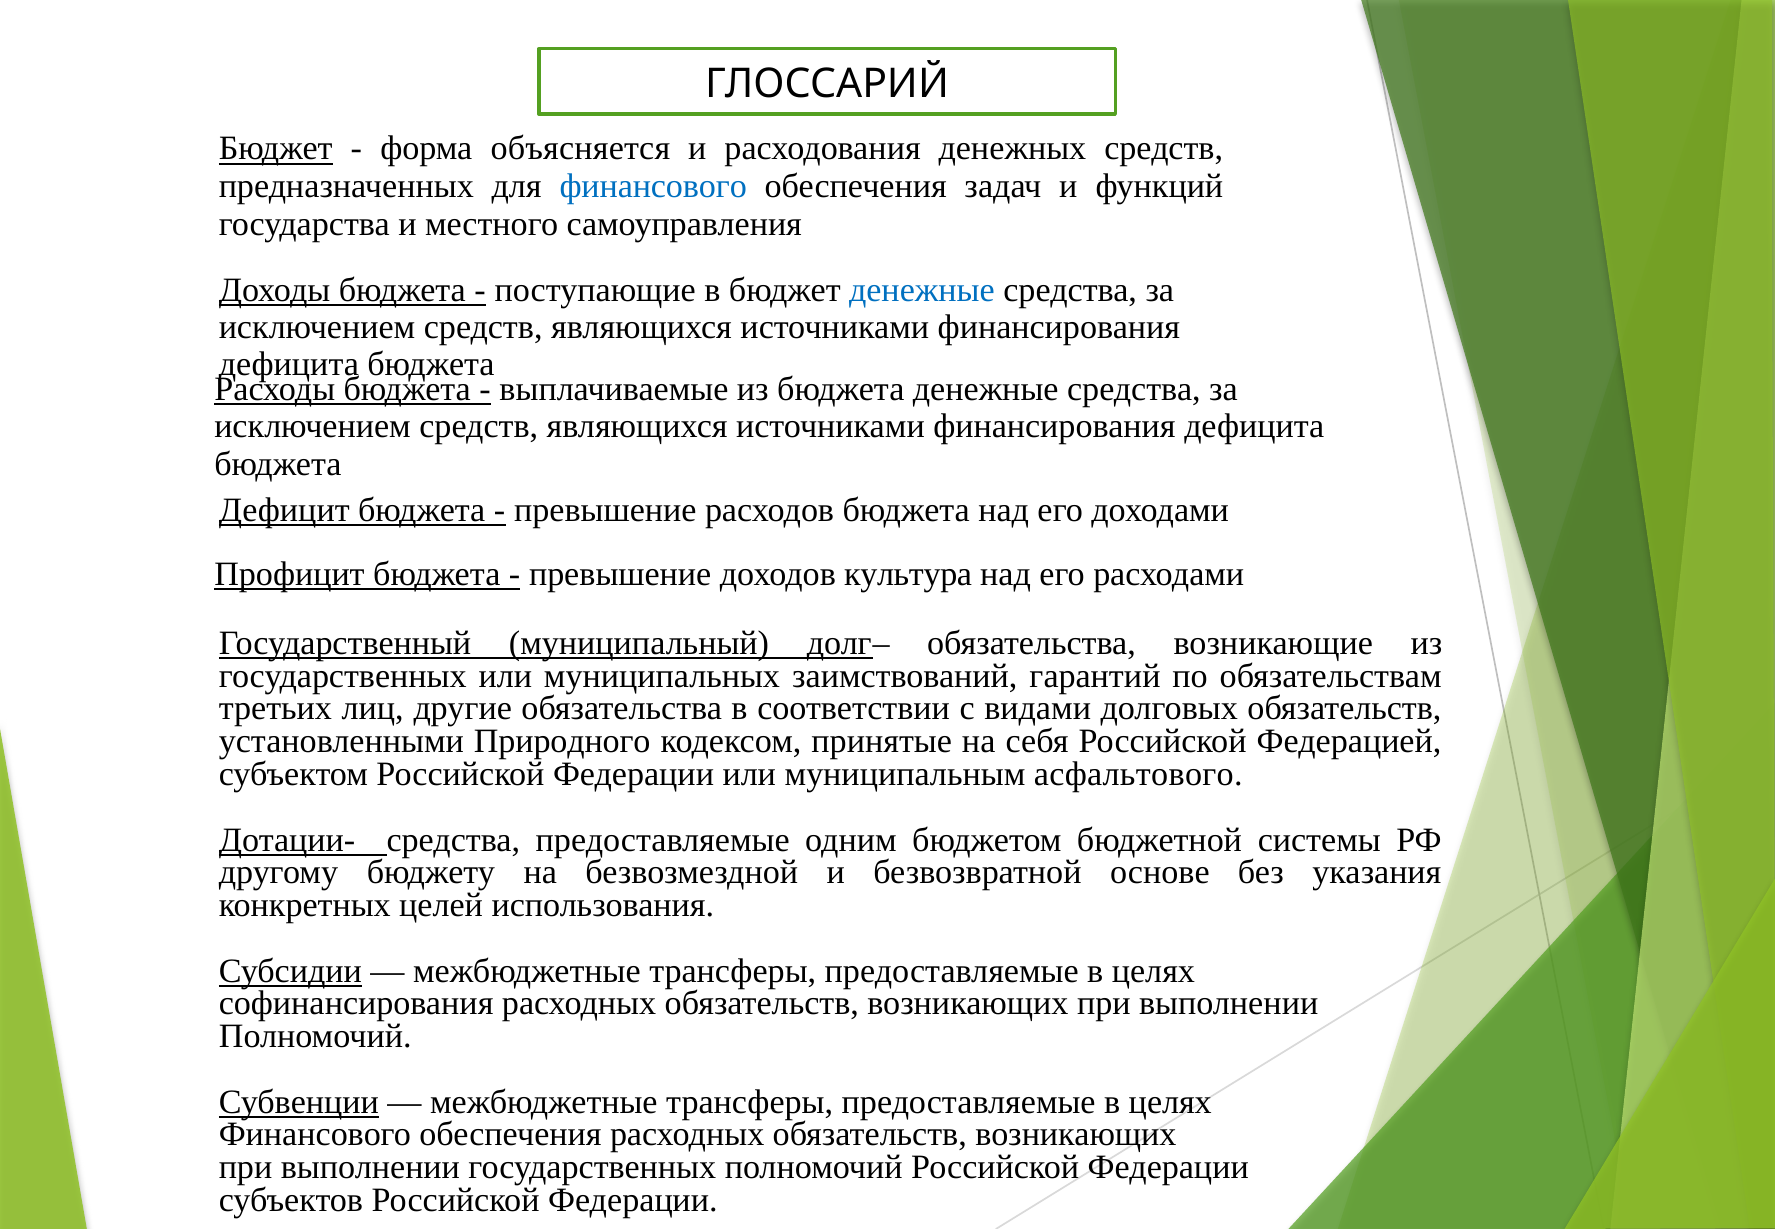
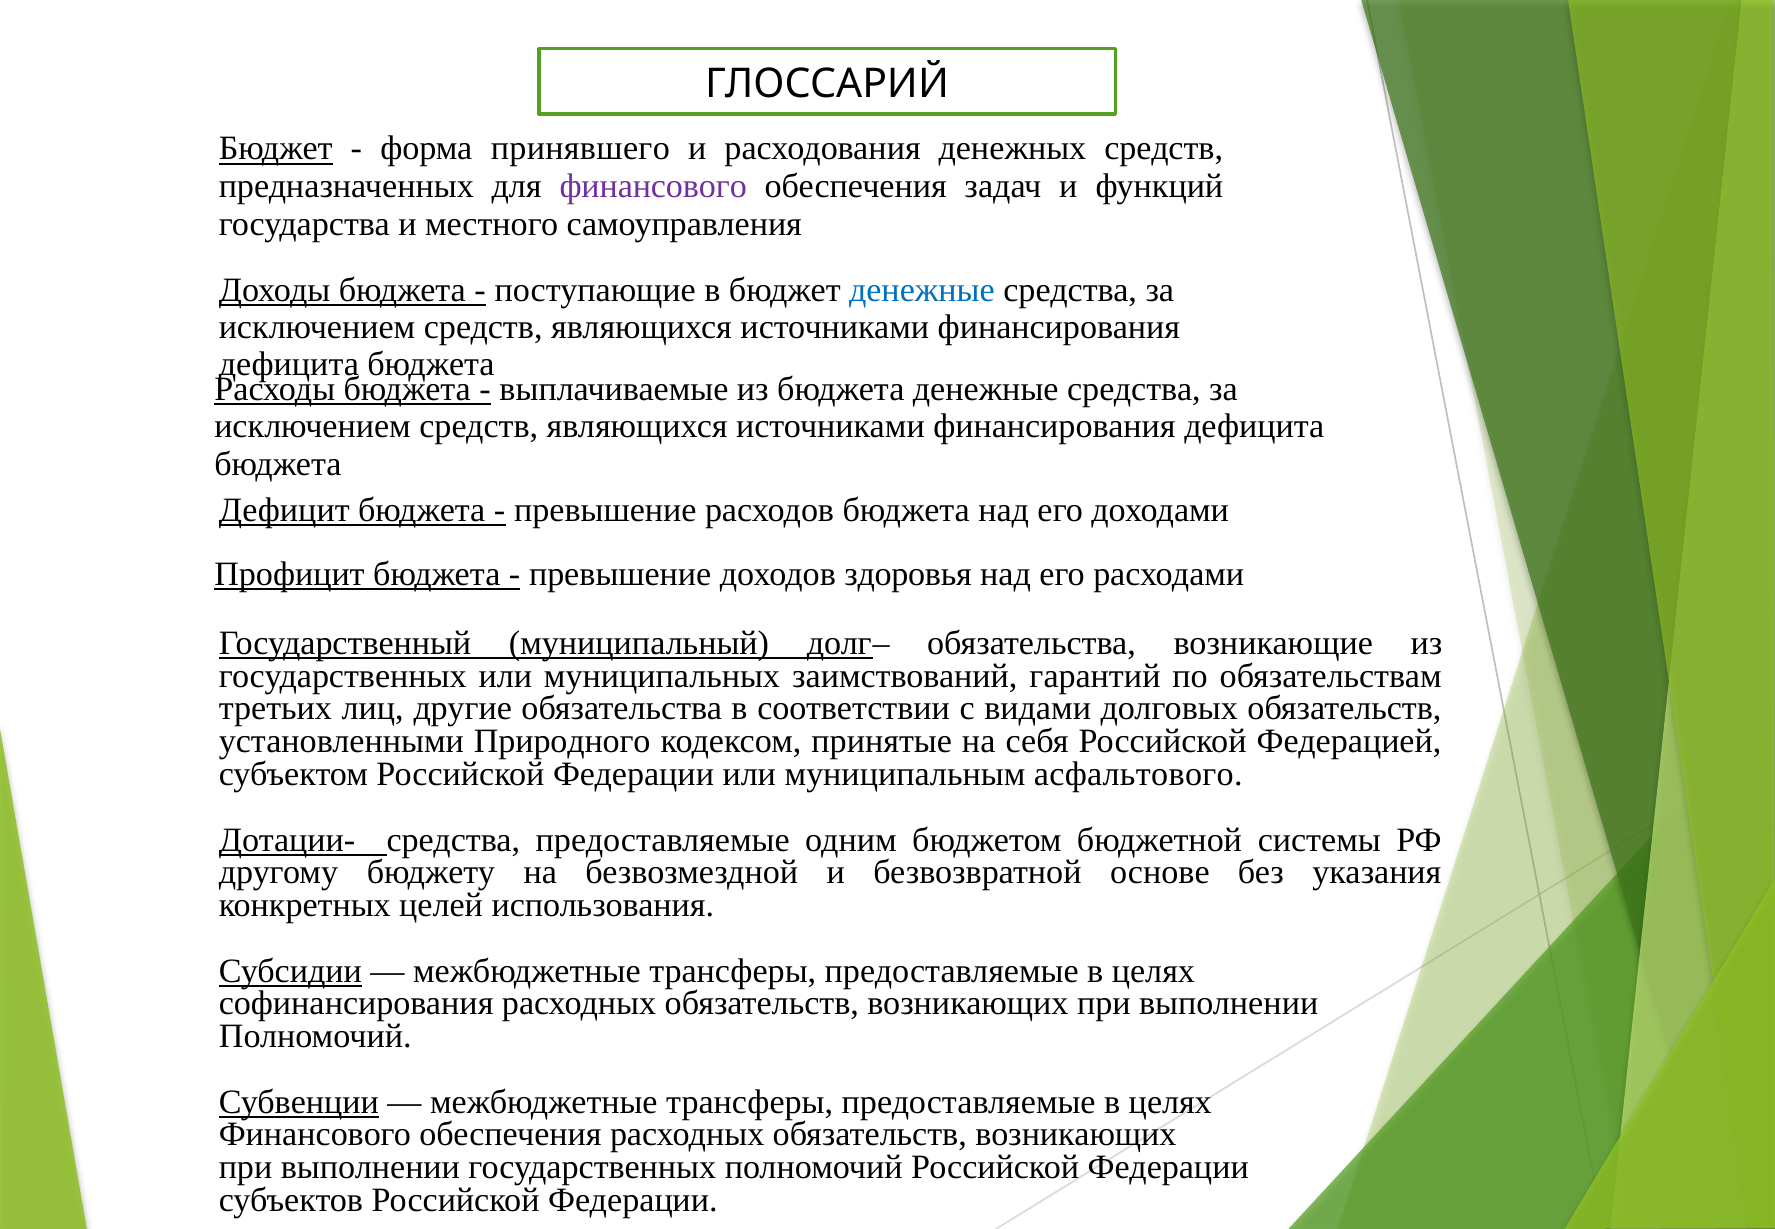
объясняется: объясняется -> принявшего (580, 149)
финансового colour: blue -> purple (653, 186)
культура: культура -> здоровья (908, 574)
